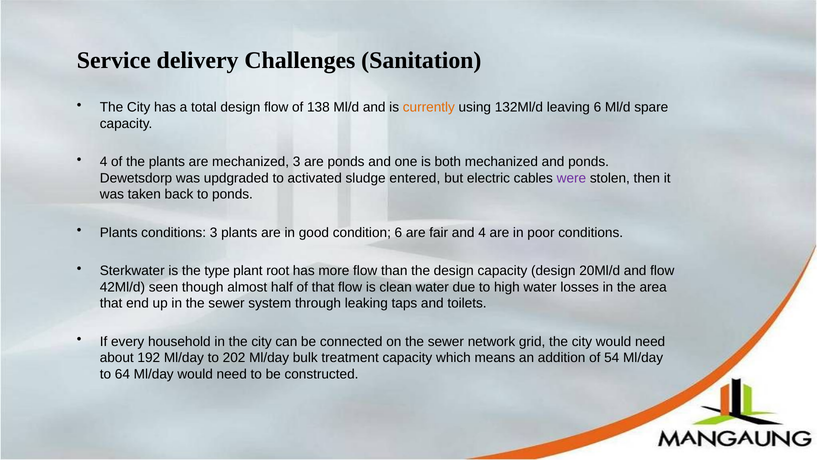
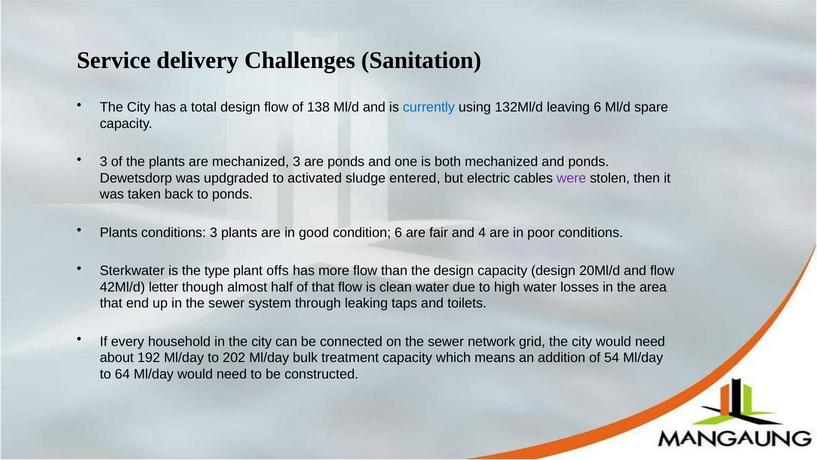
currently colour: orange -> blue (429, 107)
4: 4 -> 3 (104, 162)
root: root -> offs (278, 271)
seen: seen -> letter (164, 287)
